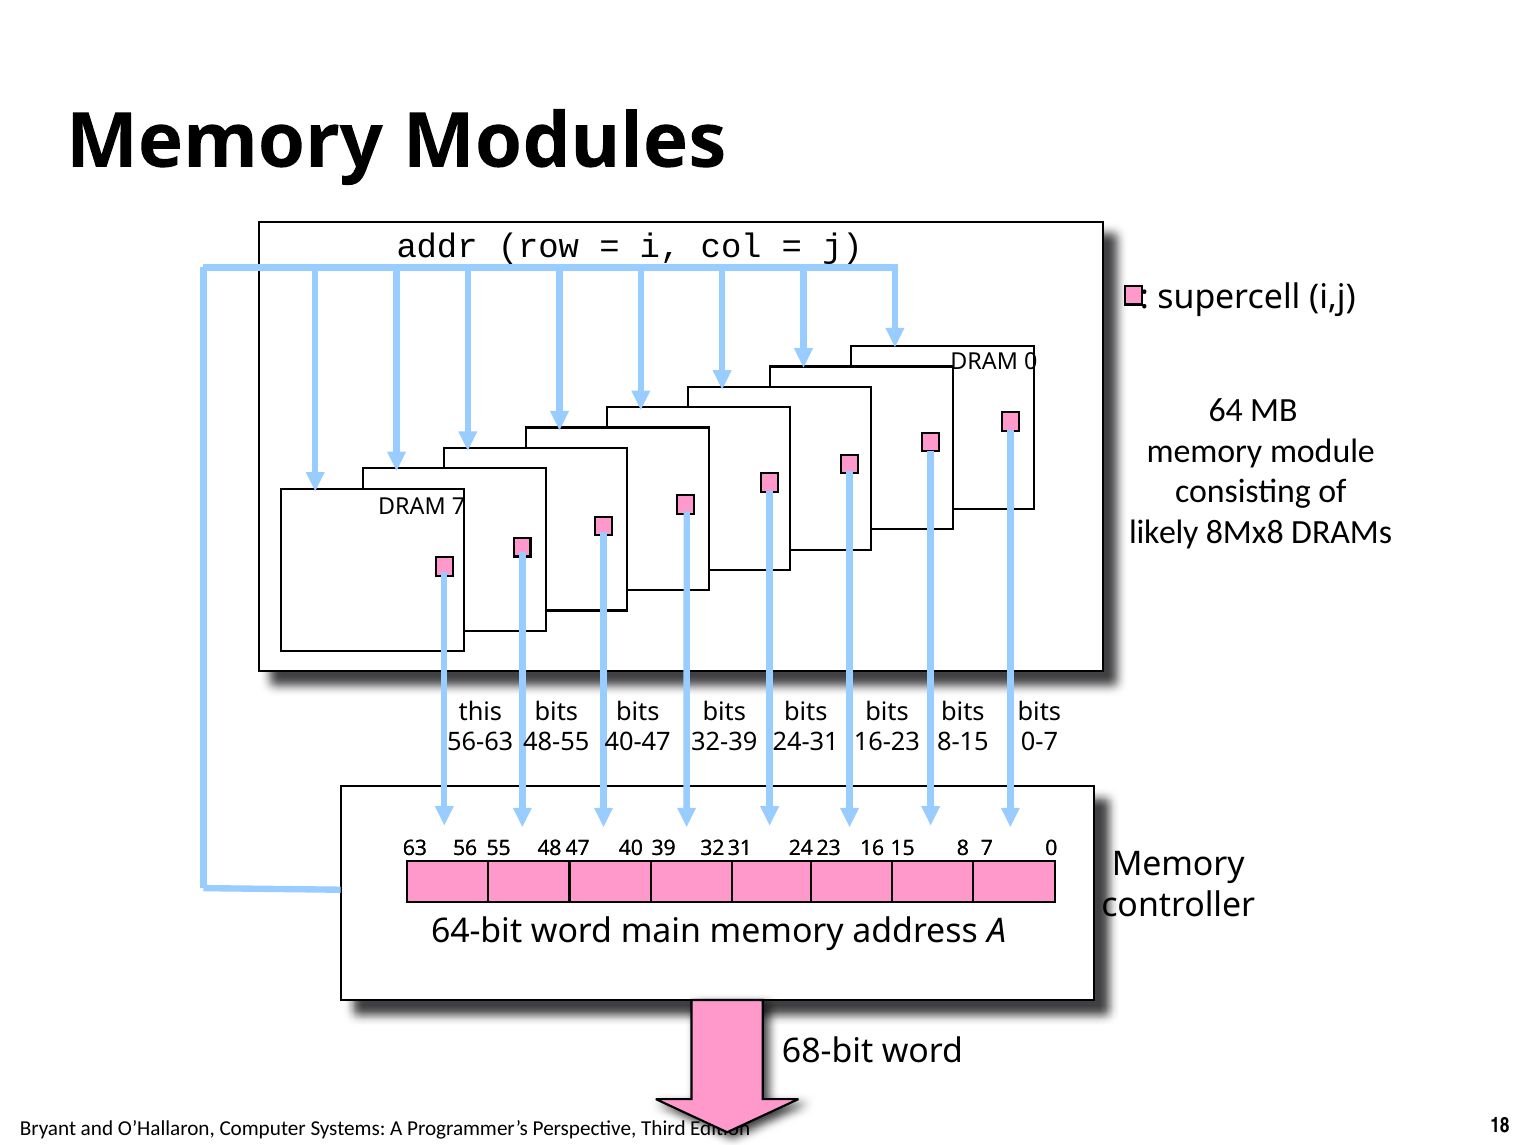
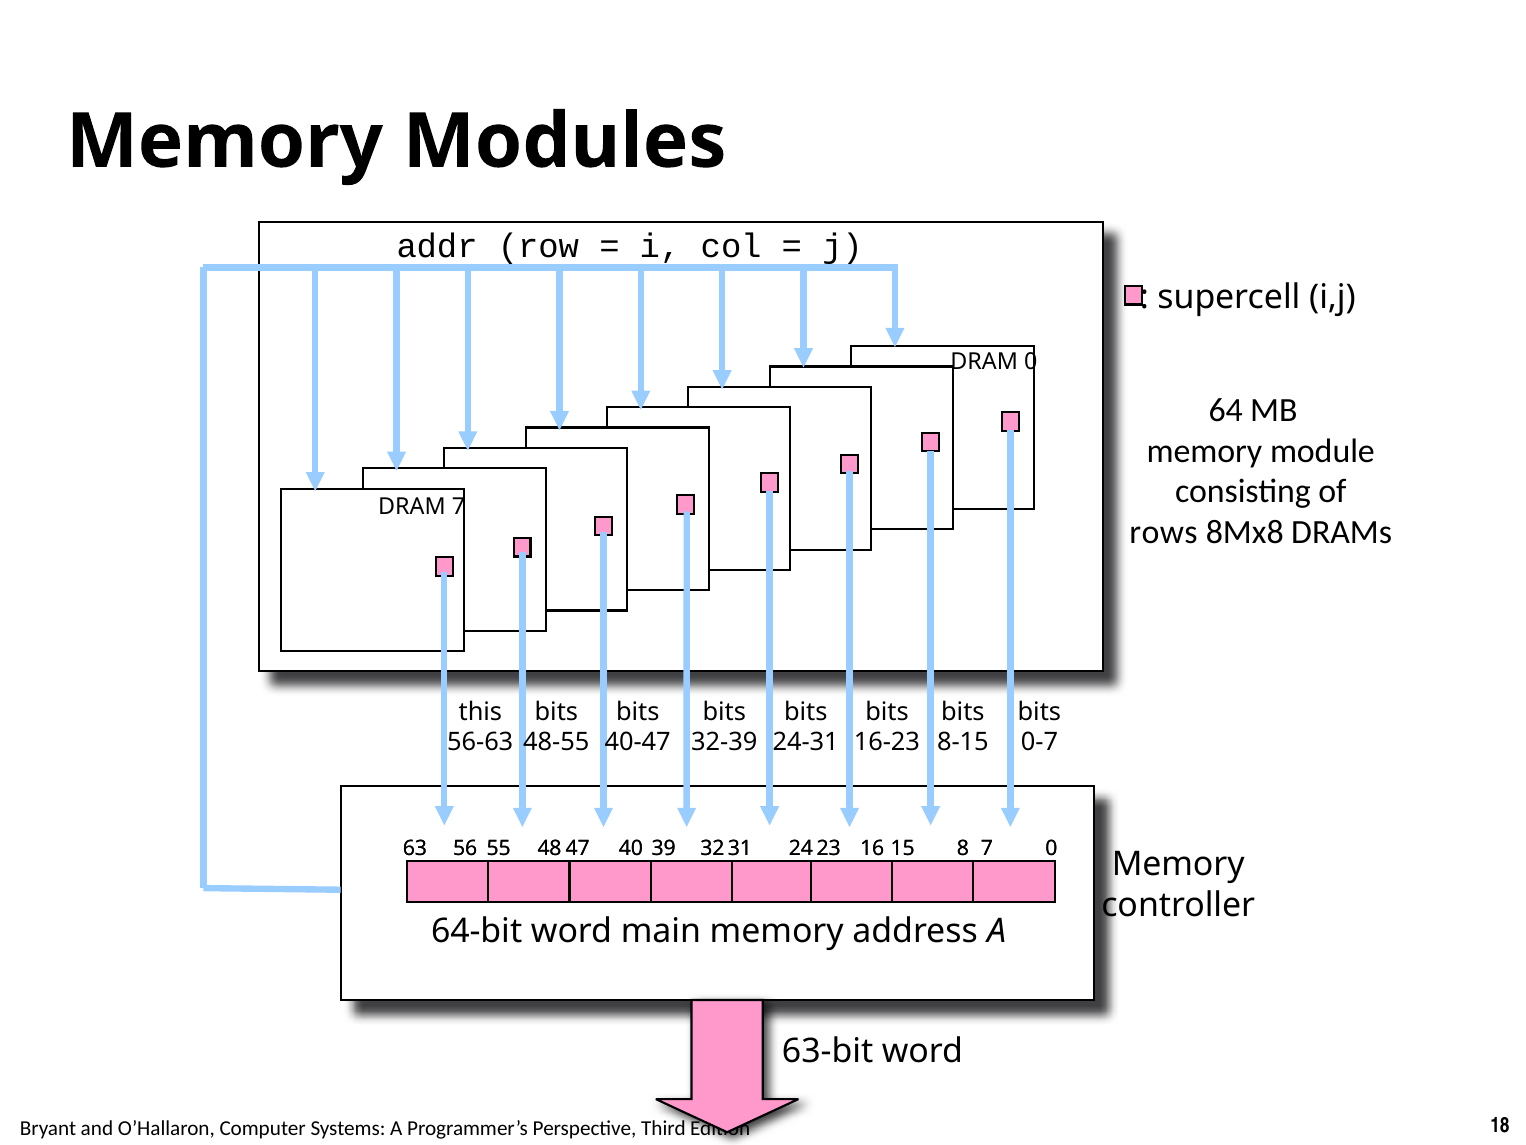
likely: likely -> rows (1164, 532)
68-bit: 68-bit -> 63-bit (828, 1051)
